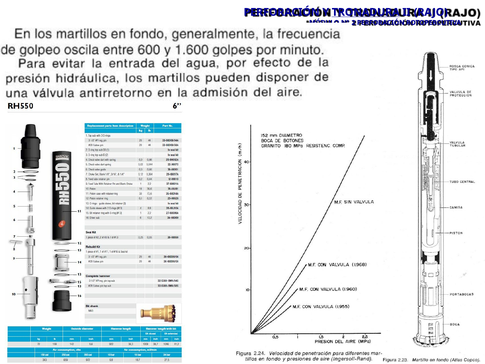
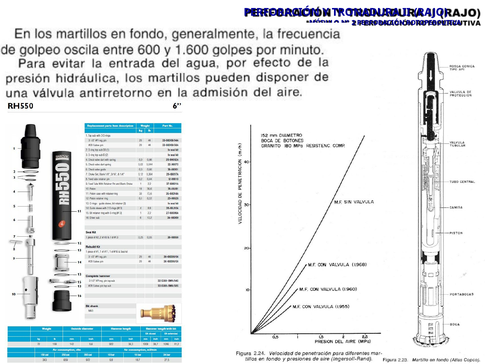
TRONADURA underline: present -> none (366, 12)
